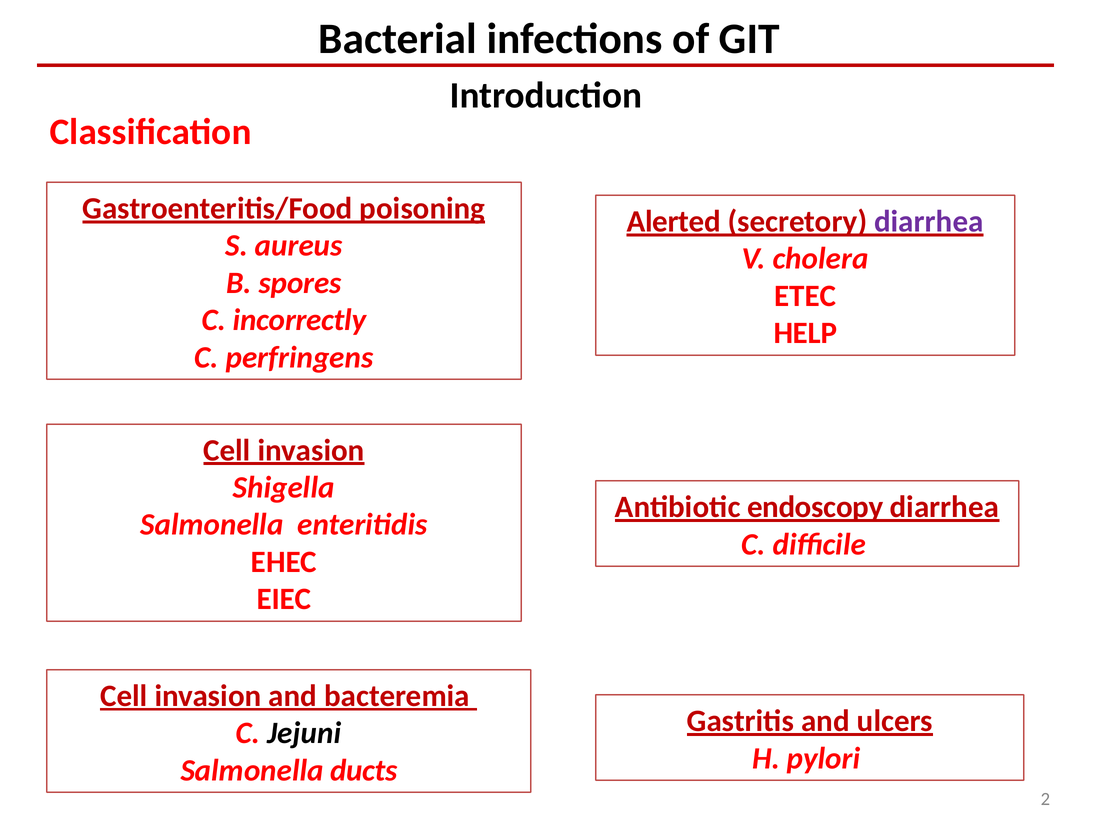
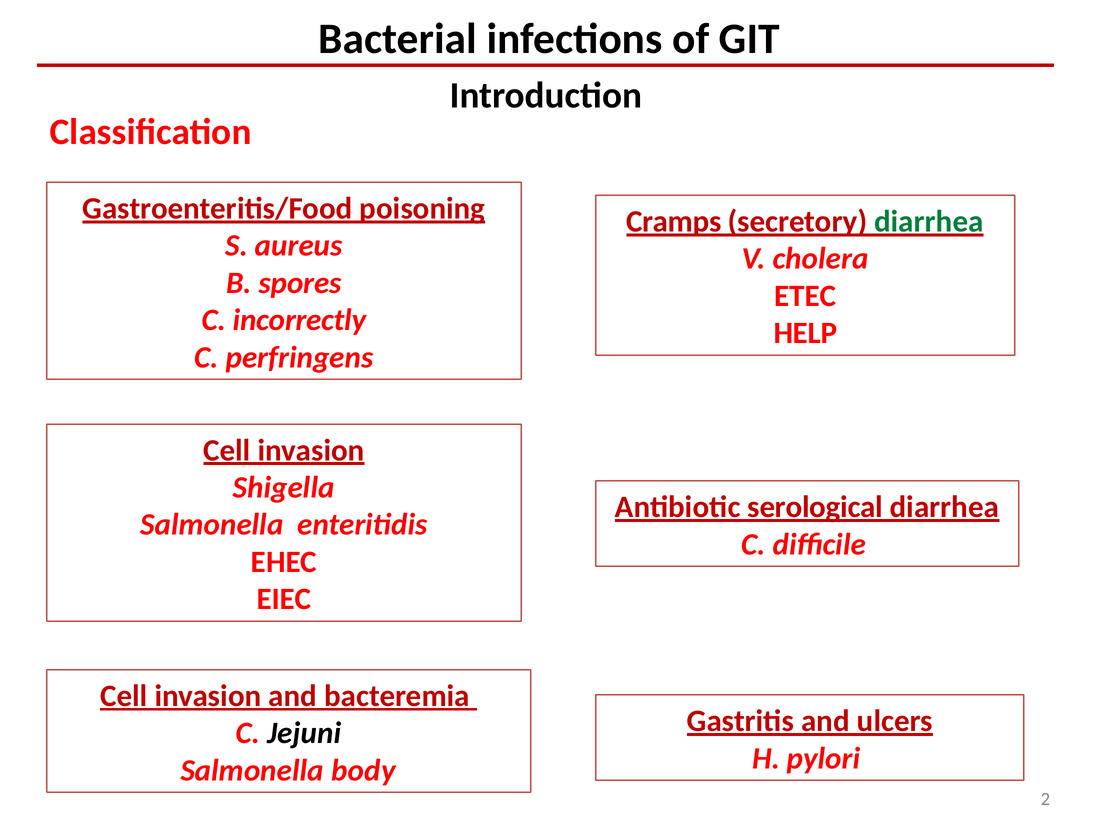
Alerted: Alerted -> Cramps (674, 222)
diarrhea colour: purple -> green (929, 222)
endoscopy: endoscopy -> serological (815, 508)
ducts: ducts -> body (363, 771)
